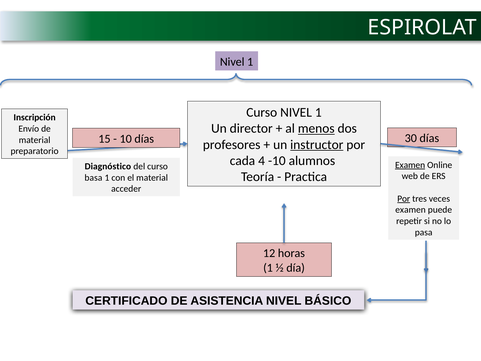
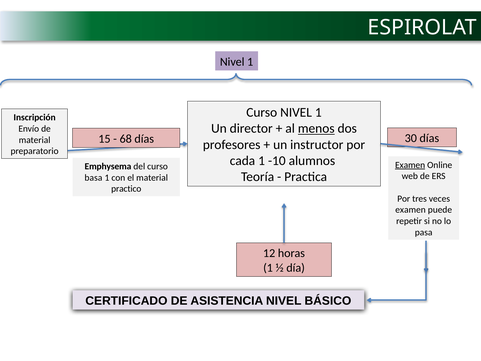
10: 10 -> 68 (126, 139)
instructor underline: present -> none (317, 145)
cada 4: 4 -> 1 (262, 161)
Diagnóstico: Diagnóstico -> Emphysema (108, 166)
acceder: acceder -> practico (126, 189)
Por underline: present -> none (404, 198)
